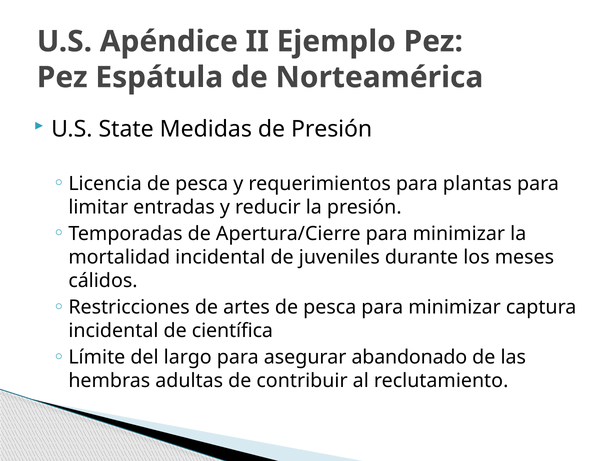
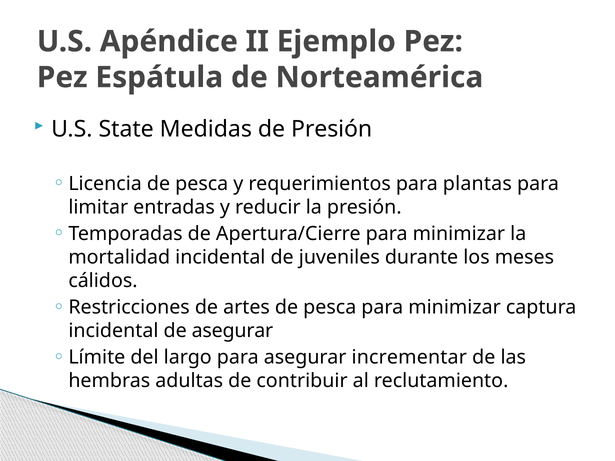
de científica: científica -> asegurar (232, 331)
abandonado: abandonado -> incrementar (409, 358)
